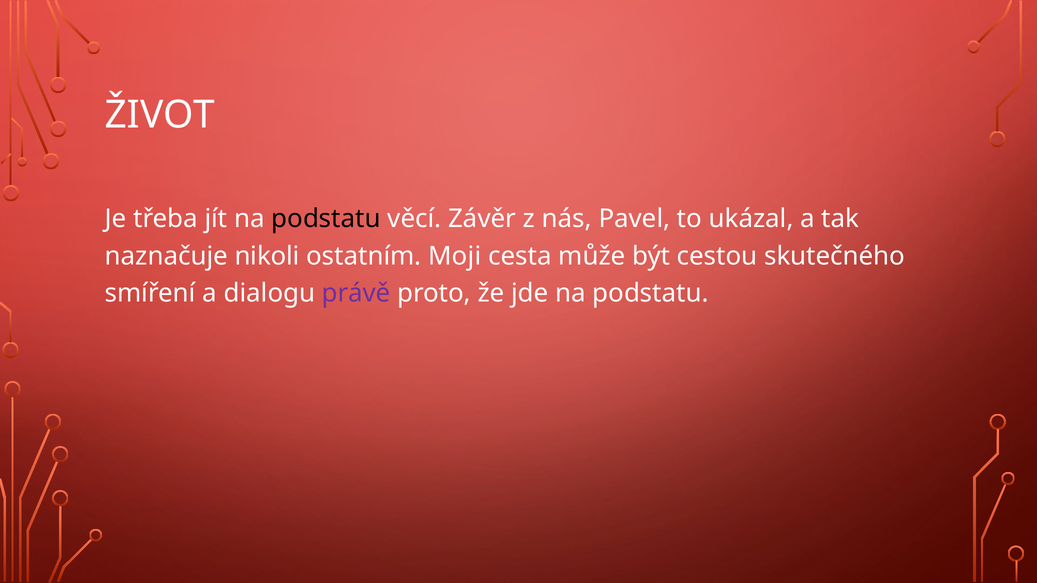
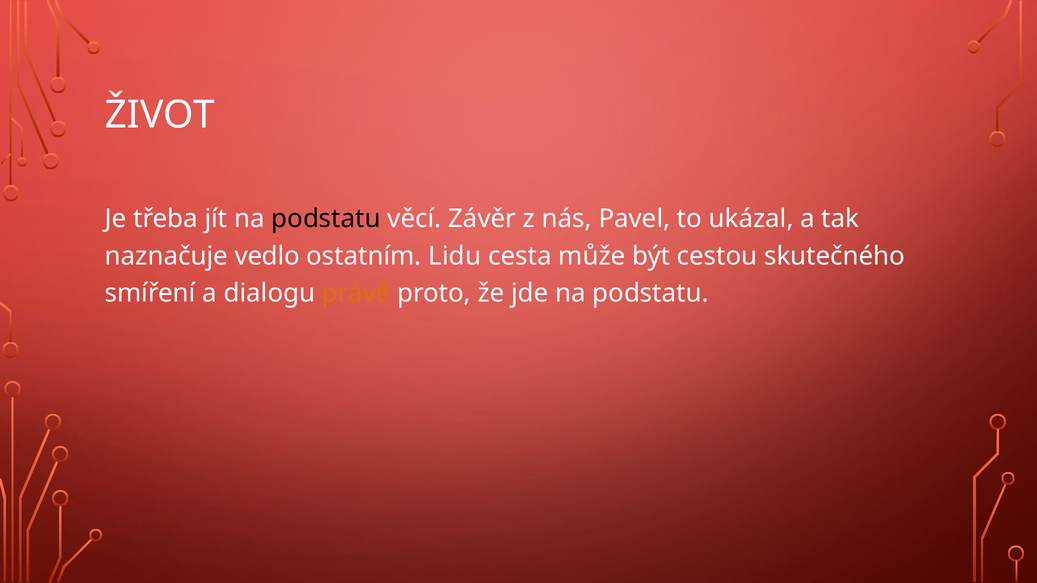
nikoli: nikoli -> vedlo (267, 256)
Moji: Moji -> Lidu (455, 256)
právě colour: purple -> orange (356, 293)
